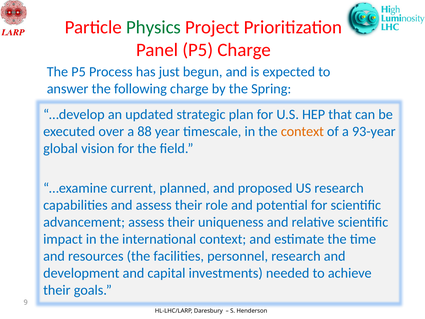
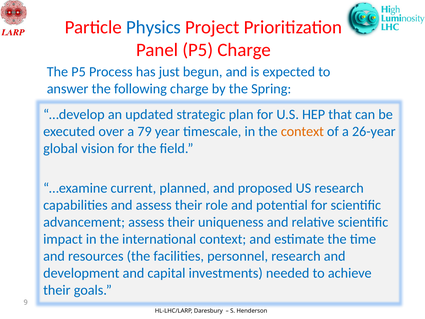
Physics colour: green -> blue (154, 27)
88: 88 -> 79 (145, 131)
93-year: 93-year -> 26-year (374, 131)
